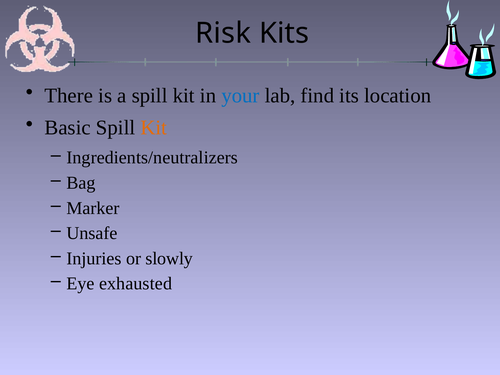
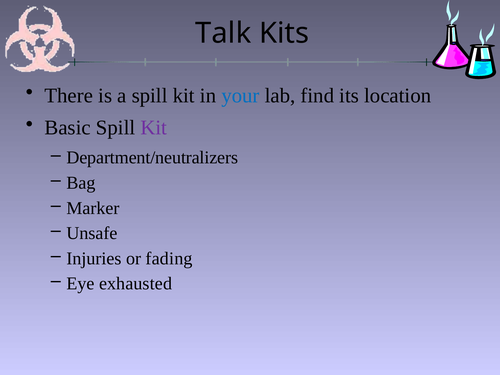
Risk: Risk -> Talk (223, 33)
Kit colour: orange -> purple (154, 128)
Ingredients/neutralizers: Ingredients/neutralizers -> Department/neutralizers (152, 158)
slowly: slowly -> fading (169, 258)
